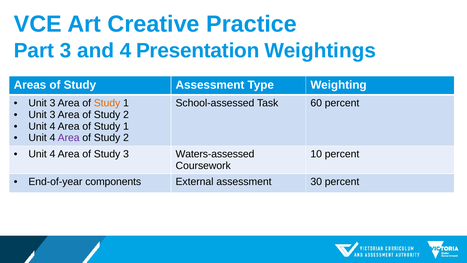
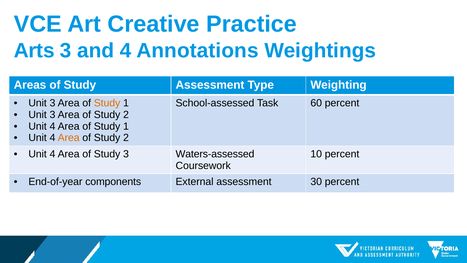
Part: Part -> Arts (34, 50)
Presentation: Presentation -> Annotations (198, 50)
Area colour: purple -> orange (69, 138)
